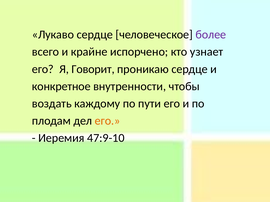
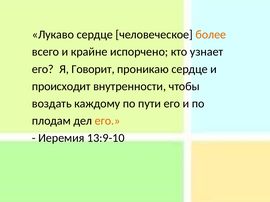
более colour: purple -> orange (211, 35)
конкретное: конкретное -> происходит (61, 86)
47:9-10: 47:9-10 -> 13:9-10 (106, 138)
